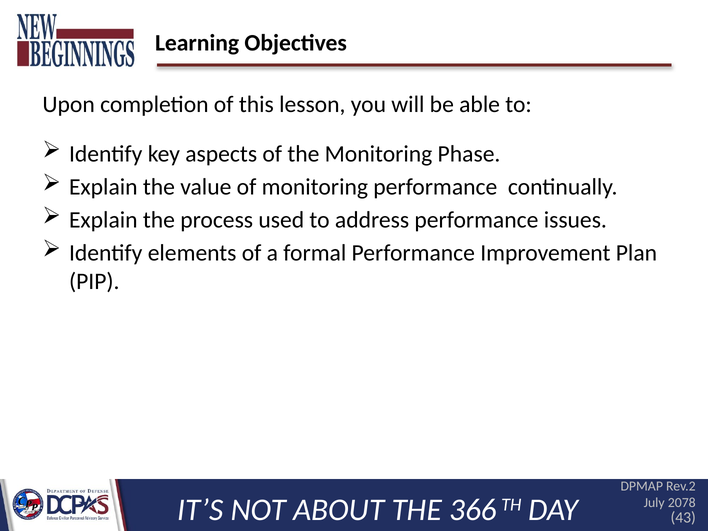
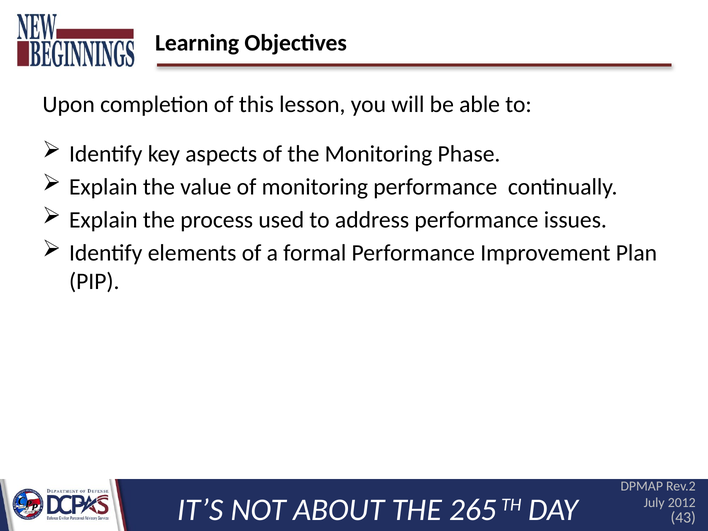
366: 366 -> 265 (473, 510)
2078: 2078 -> 2012 (682, 503)
